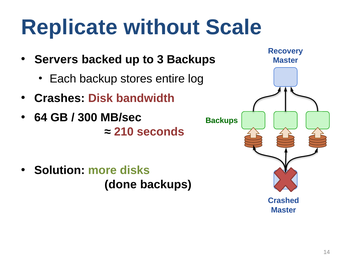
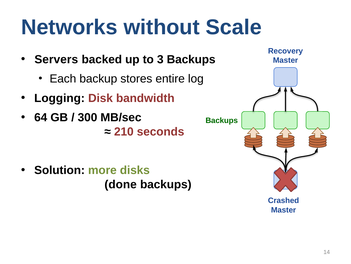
Replicate: Replicate -> Networks (69, 27)
Crashes: Crashes -> Logging (60, 98)
